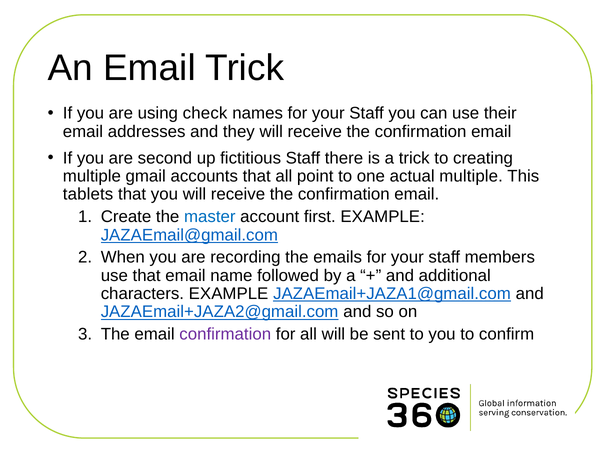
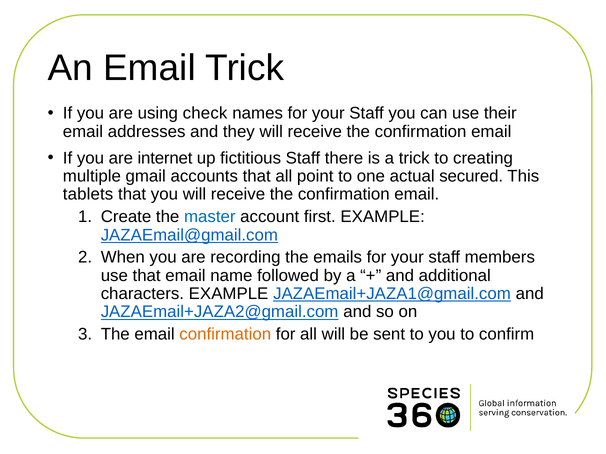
second: second -> internet (165, 158)
actual multiple: multiple -> secured (471, 176)
confirmation colour: purple -> orange (225, 335)
